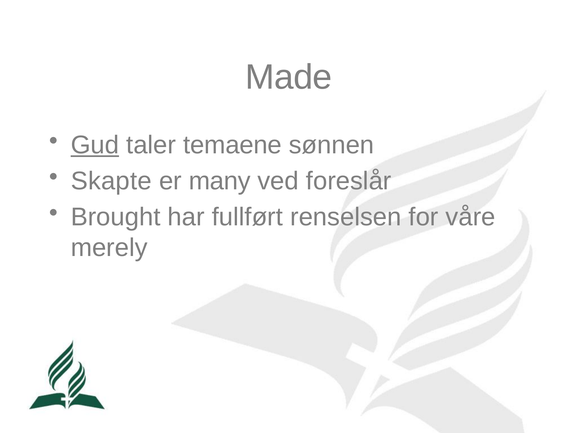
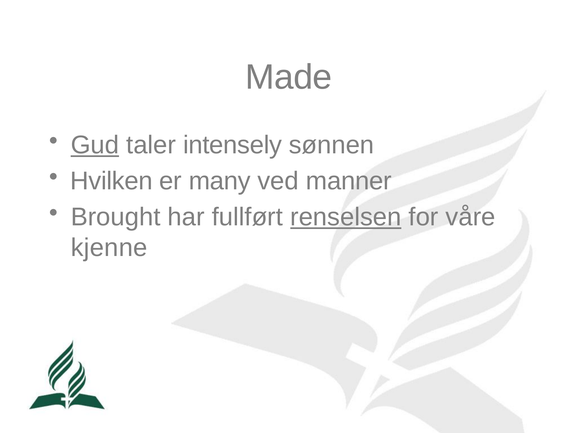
temaene: temaene -> intensely (233, 145)
Skapte: Skapte -> Hvilken (111, 181)
foreslår: foreslår -> manner (349, 181)
renselsen underline: none -> present (346, 217)
merely: merely -> kjenne (109, 248)
